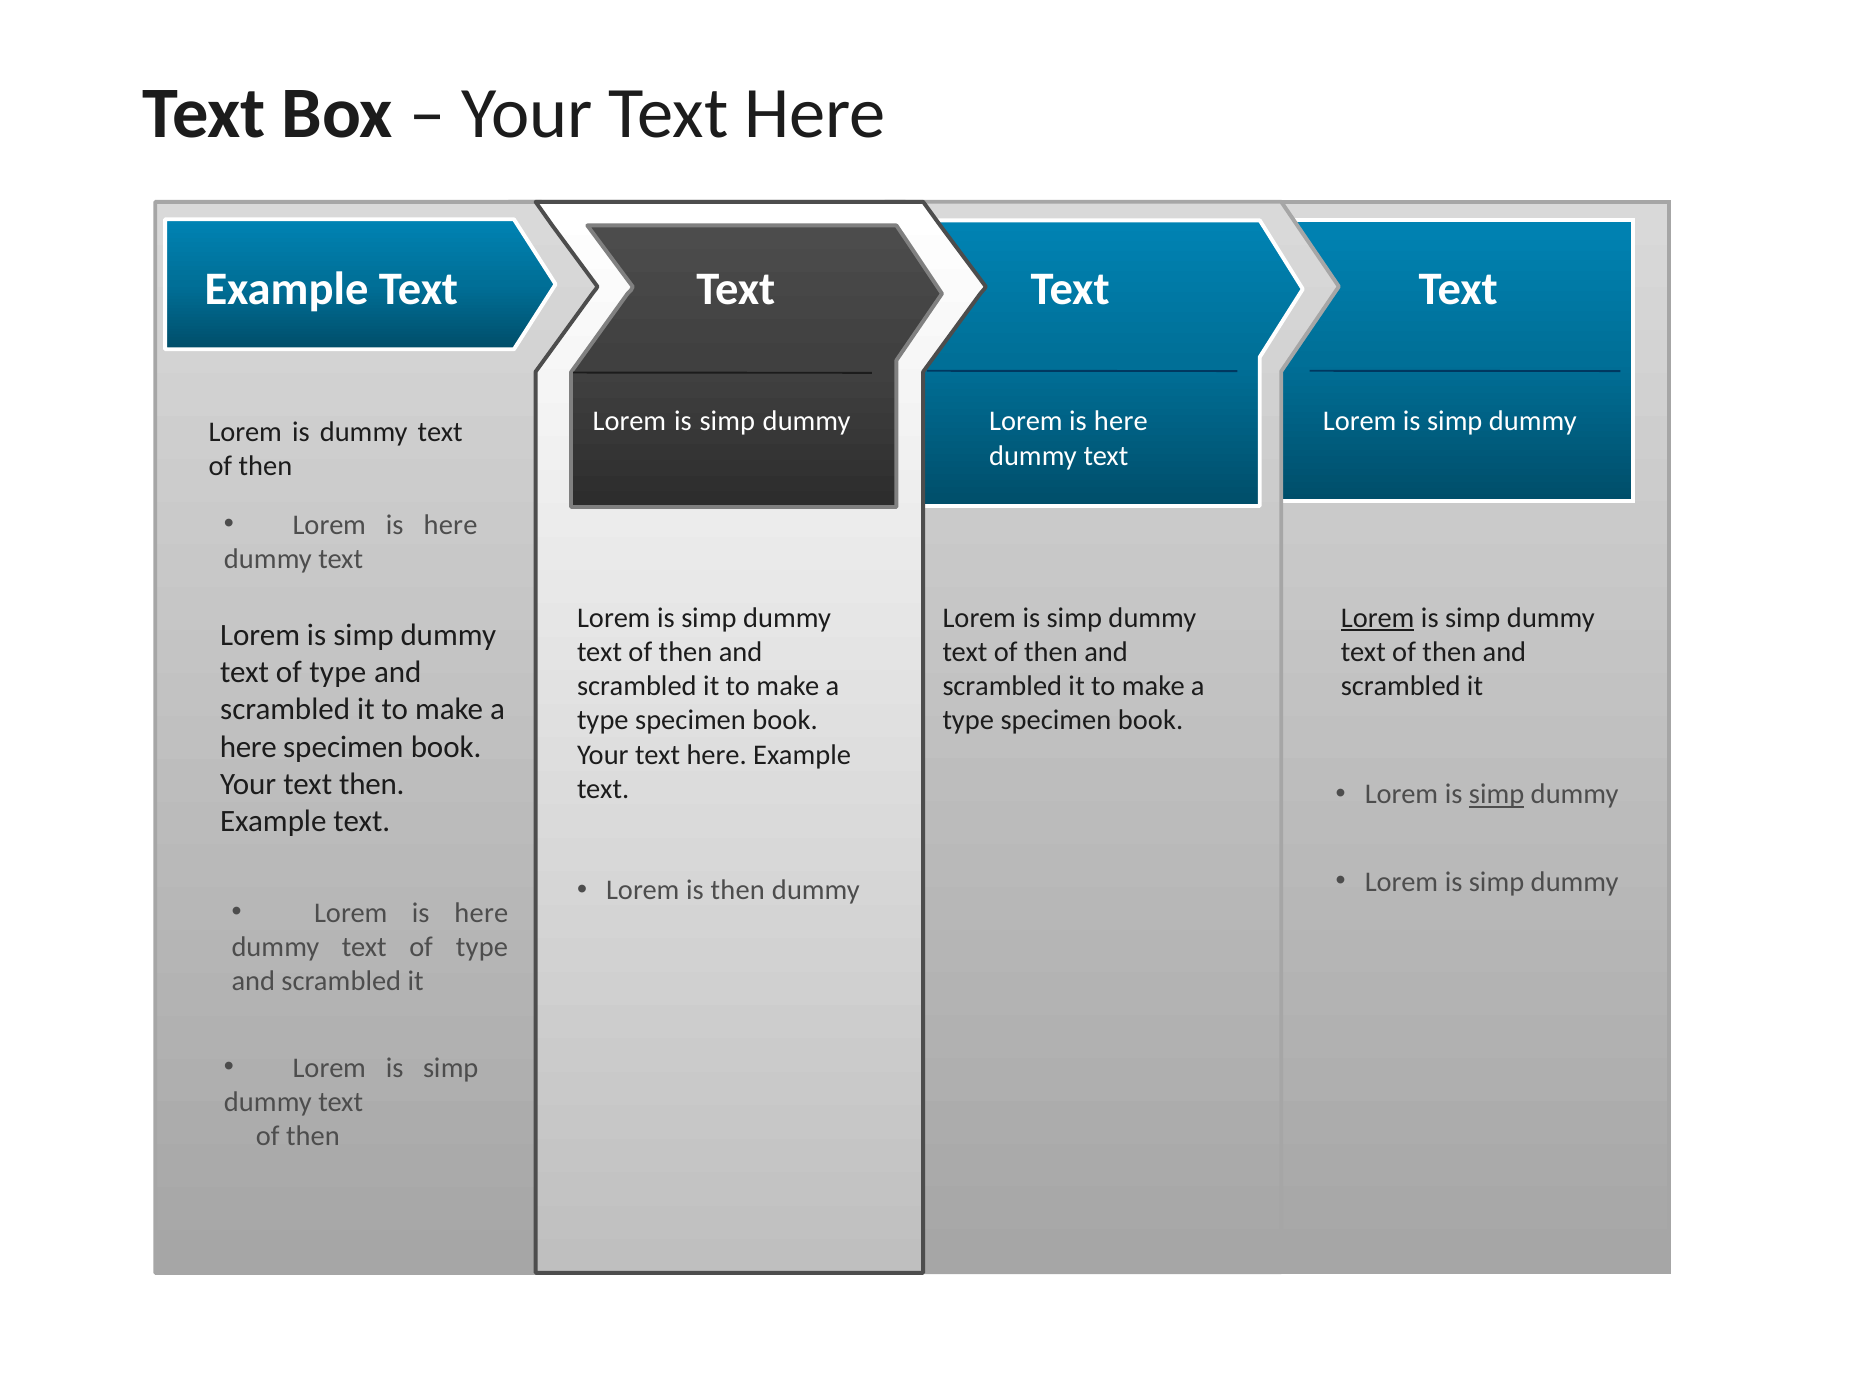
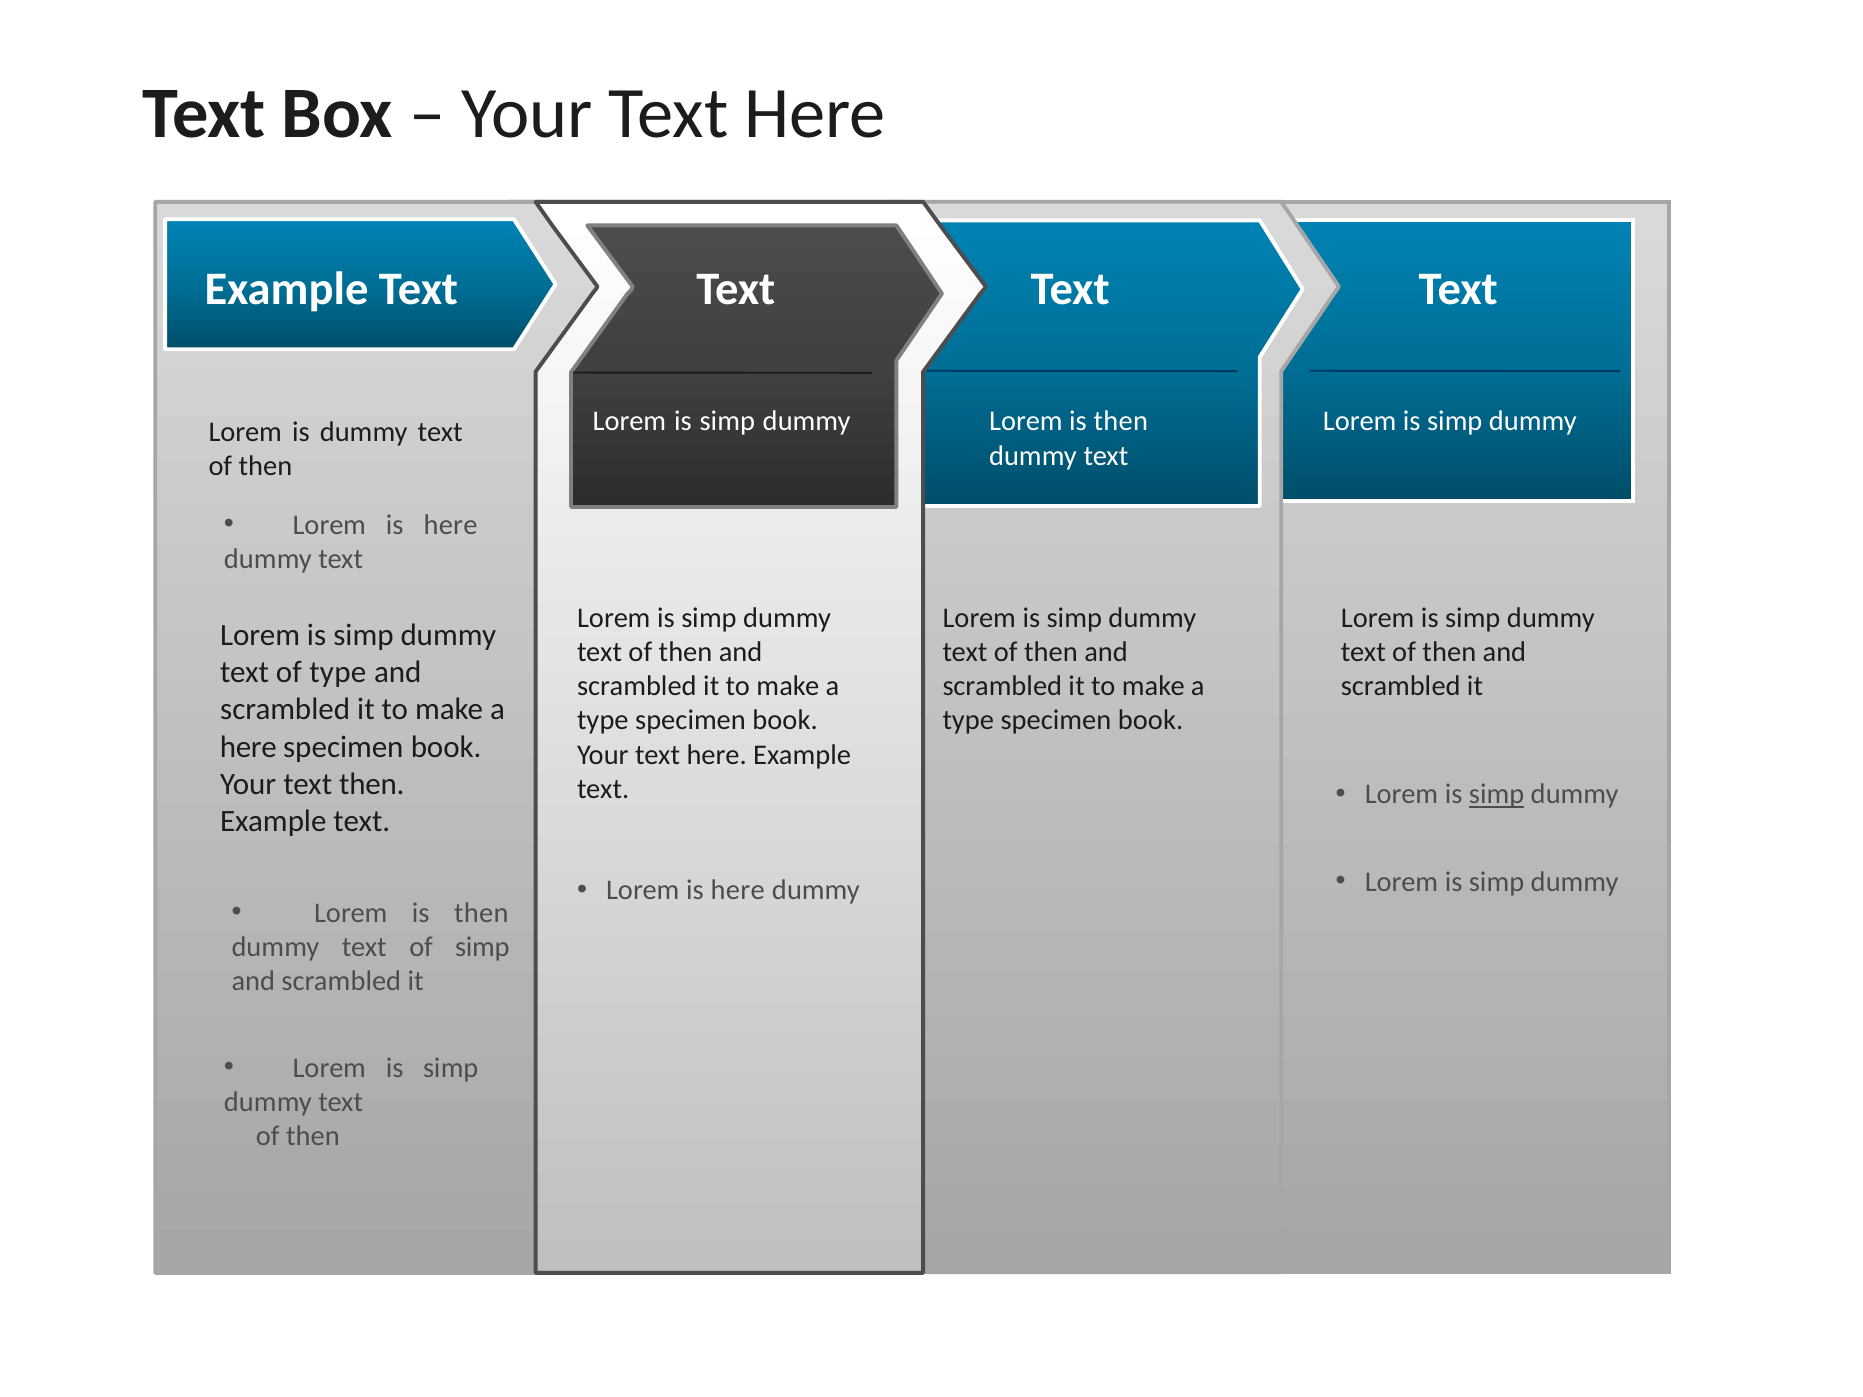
here: here -> then (1121, 422)
Lorem underline: present -> none (1378, 618)
then: then -> here (738, 890)
here: here -> then (481, 913)
type: type -> simp (482, 947)
